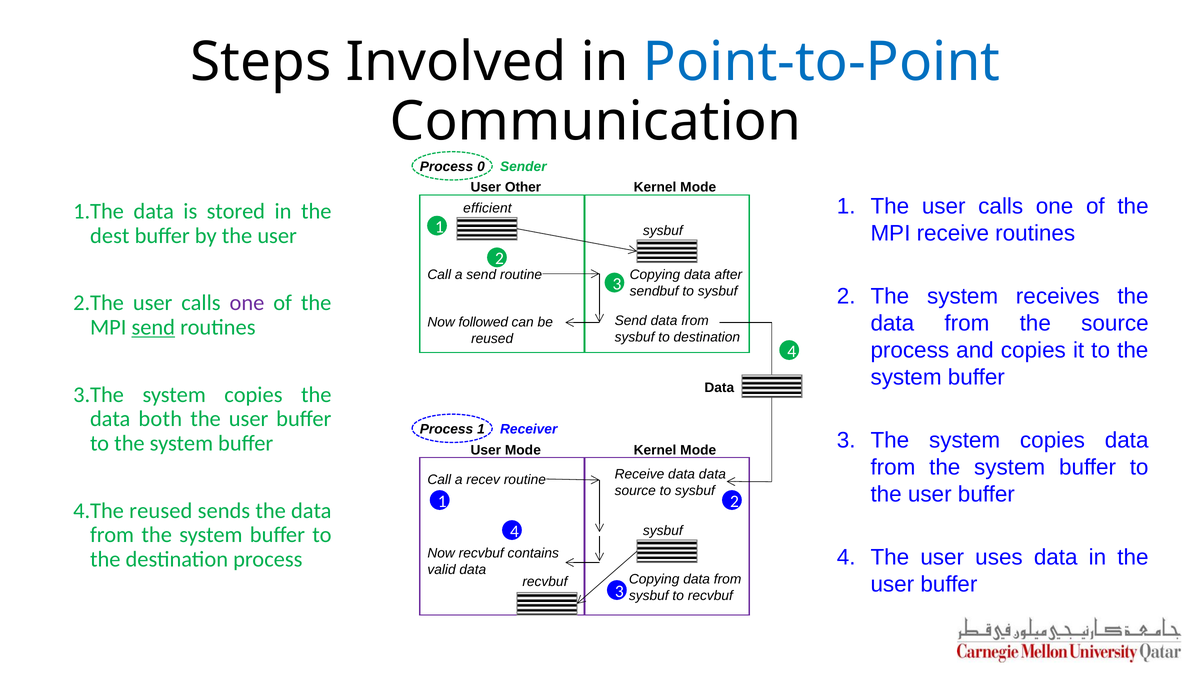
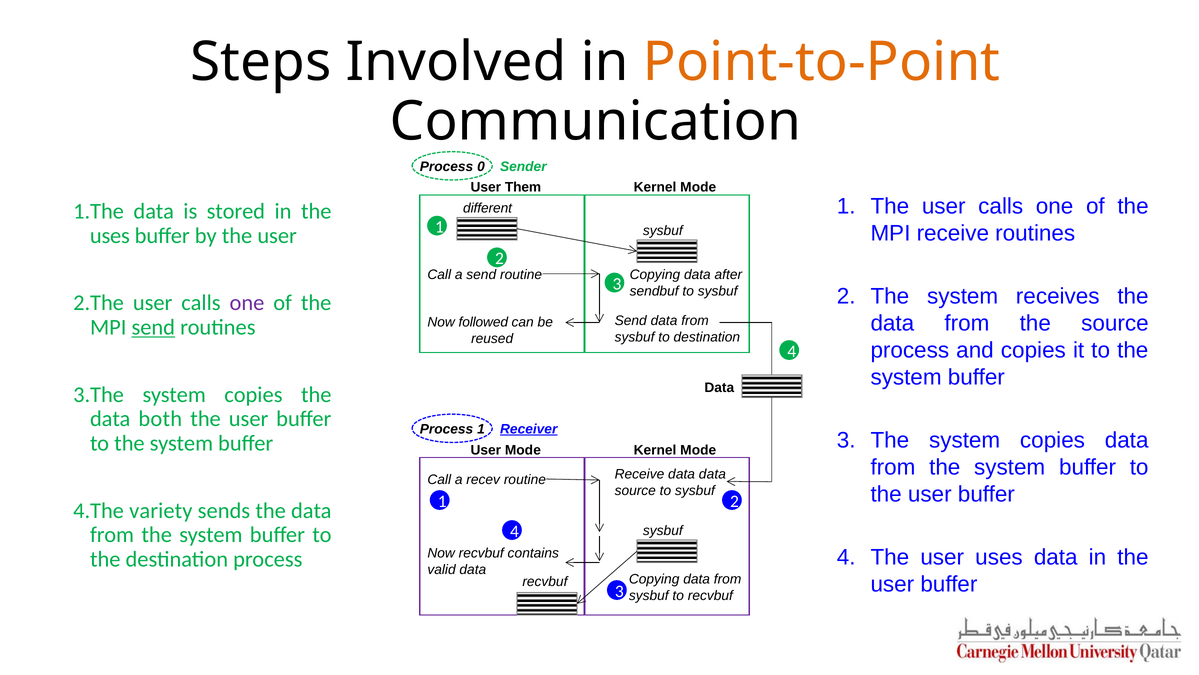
Point-to-Point colour: blue -> orange (822, 62)
Other: Other -> Them (523, 187)
efficient: efficient -> different (488, 208)
dest: dest -> uses (110, 235)
Receiver underline: none -> present (529, 429)
reused: reused -> variety (161, 510)
